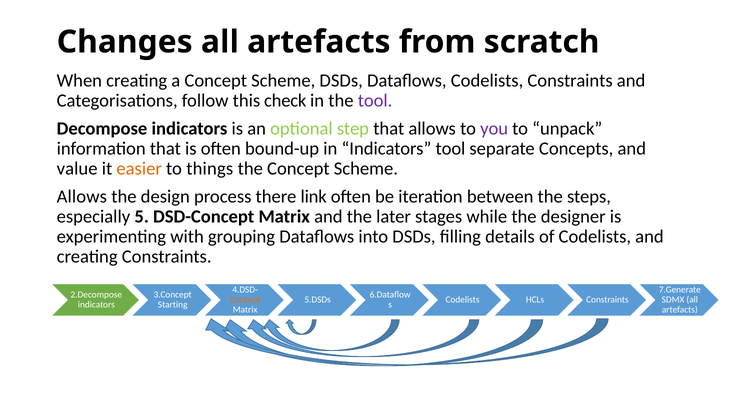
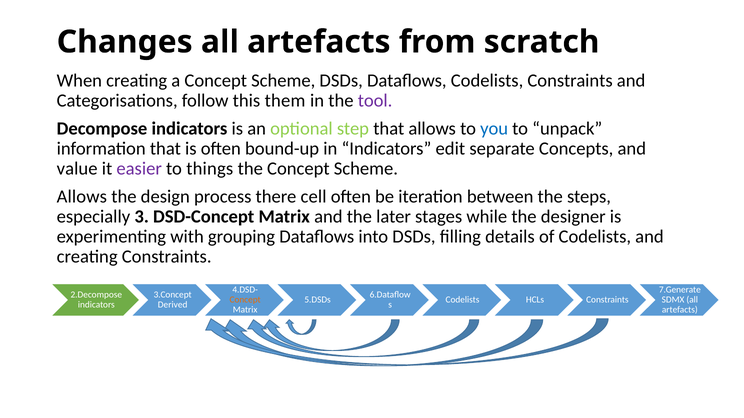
check: check -> them (285, 101)
you colour: purple -> blue (494, 129)
Indicators tool: tool -> edit (450, 149)
easier colour: orange -> purple (139, 169)
link: link -> cell (314, 197)
5: 5 -> 3 (142, 217)
Starting: Starting -> Derived (173, 305)
